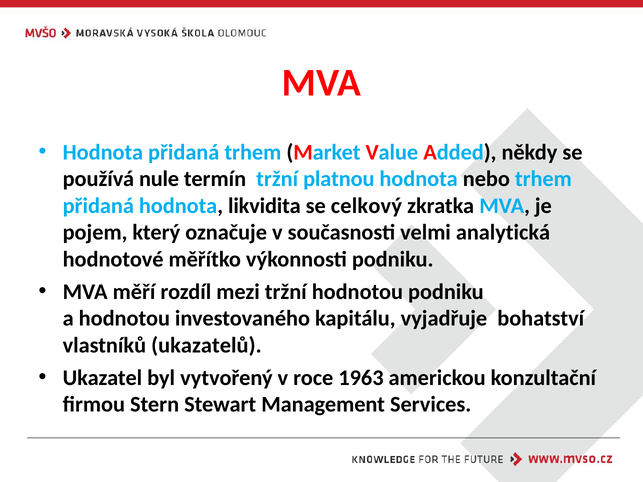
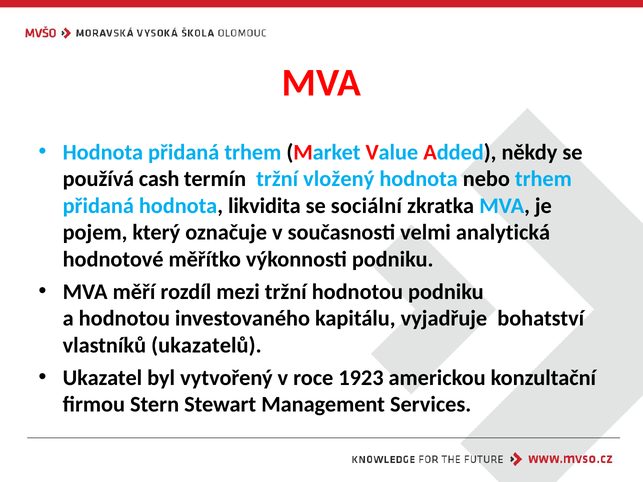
nule: nule -> cash (159, 179)
platnou: platnou -> vložený (339, 179)
celkový: celkový -> sociální (366, 206)
1963: 1963 -> 1923 (361, 378)
